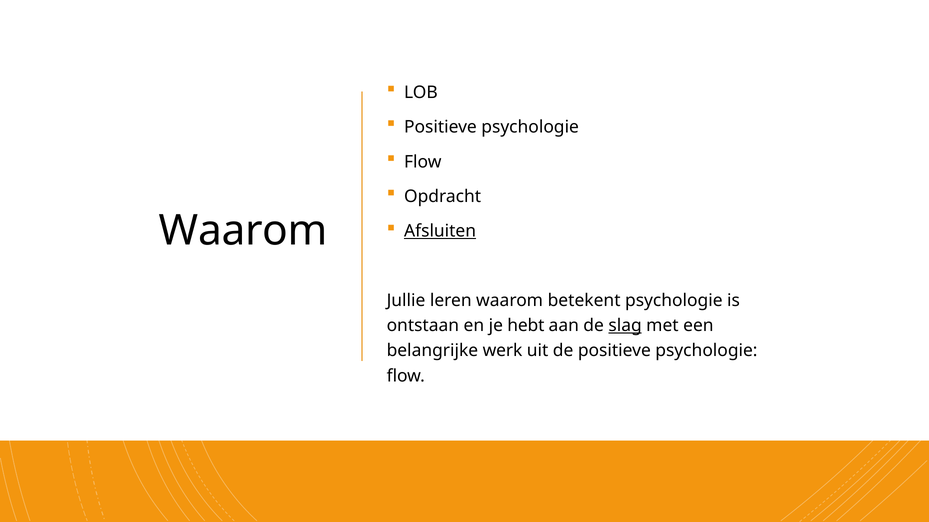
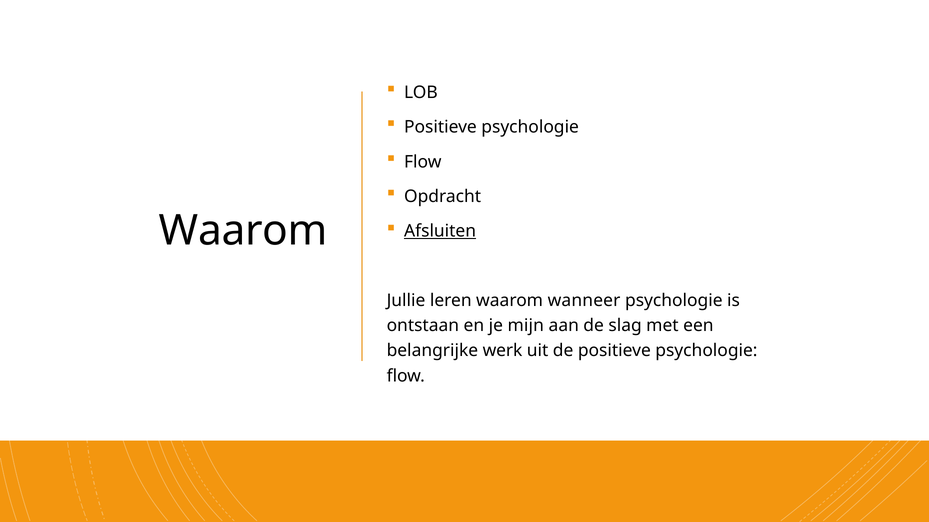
betekent: betekent -> wanneer (584, 301)
hebt: hebt -> mijn (526, 326)
slag underline: present -> none (625, 326)
